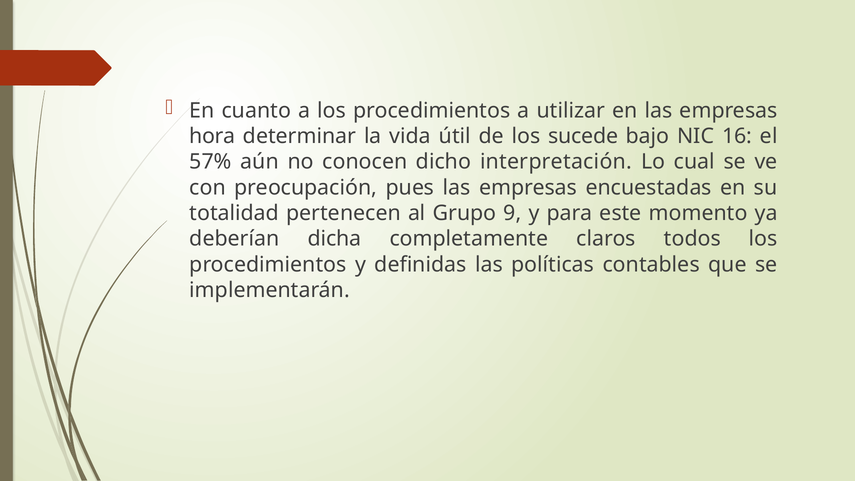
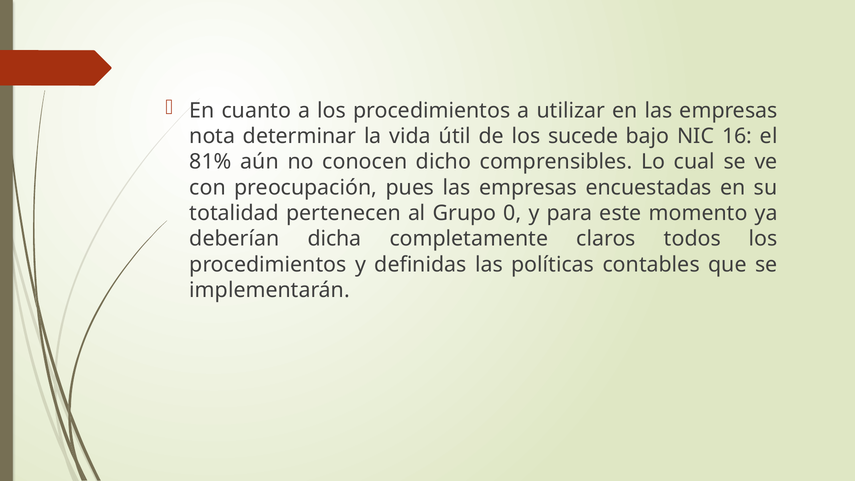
hora: hora -> nota (212, 136)
57%: 57% -> 81% (211, 162)
interpretación: interpretación -> comprensibles (556, 162)
9: 9 -> 0 (512, 213)
